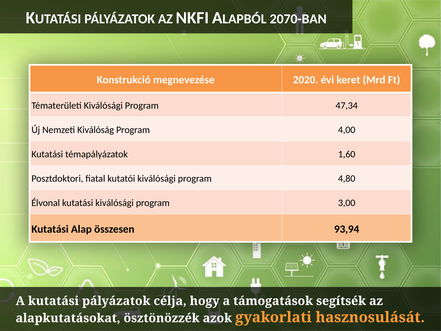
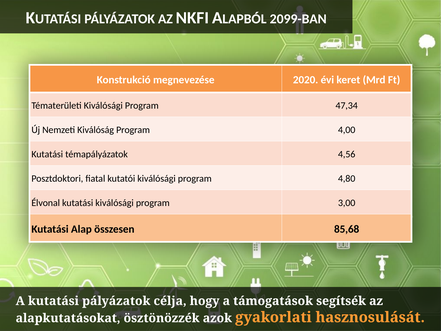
2070-BAN: 2070-BAN -> 2099-BAN (298, 19)
1,60: 1,60 -> 4,56 (347, 154)
93,94: 93,94 -> 85,68 (347, 229)
